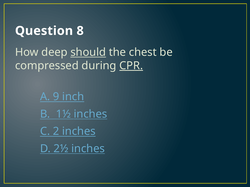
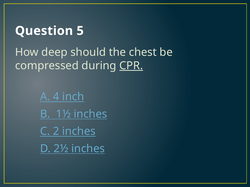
8: 8 -> 5 (80, 31)
should underline: present -> none (88, 52)
9: 9 -> 4 (56, 97)
